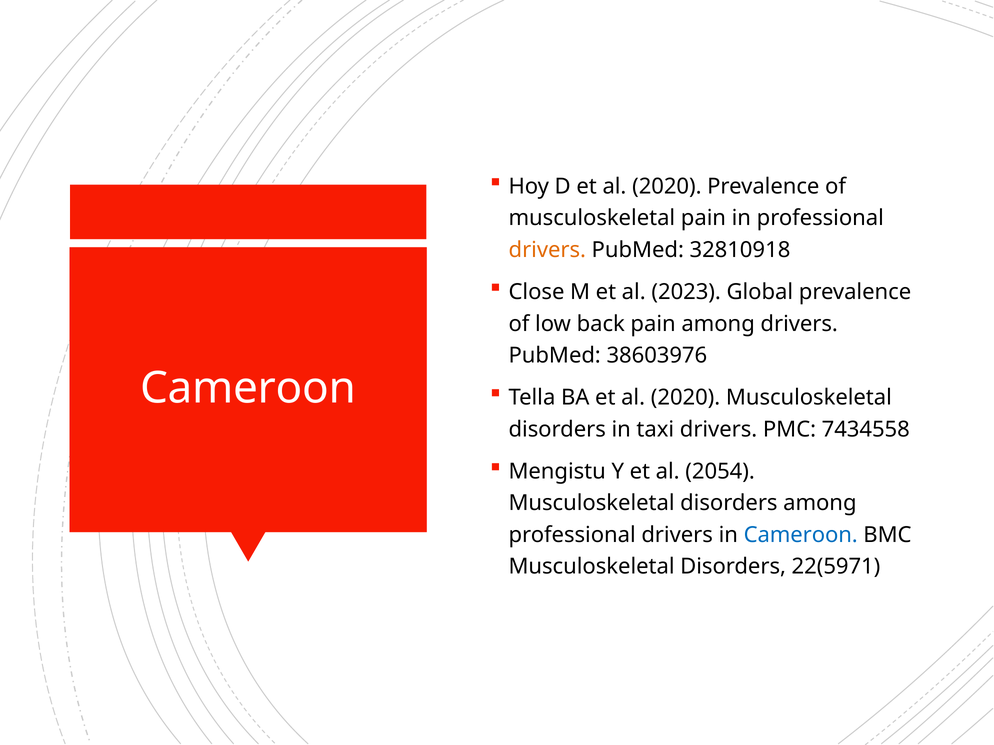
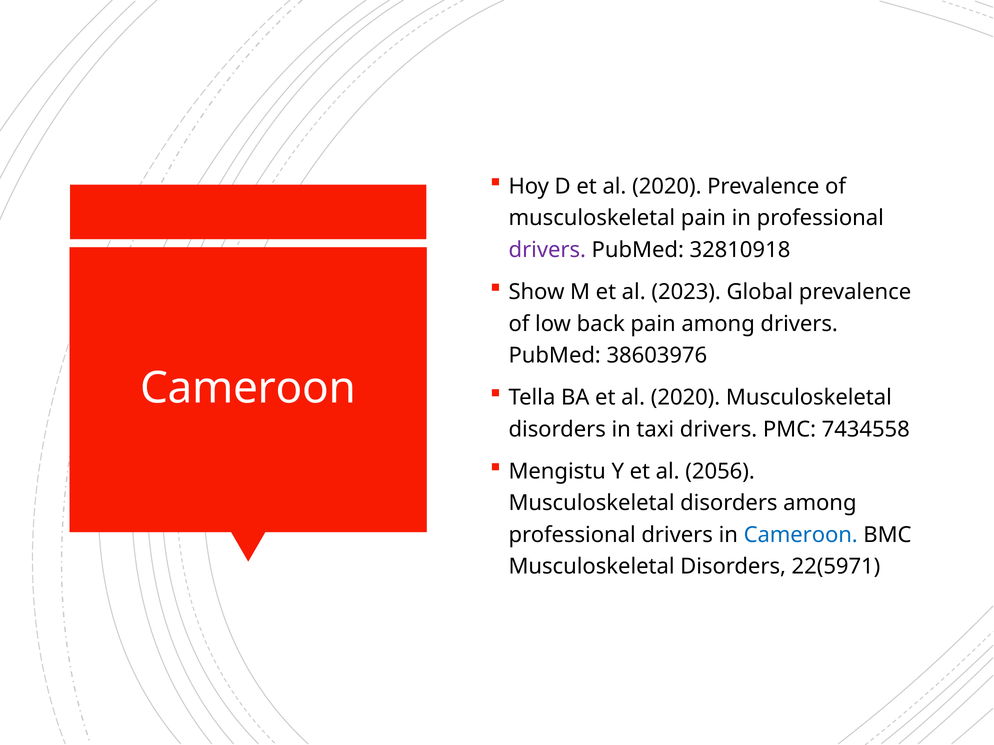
drivers colour: orange -> purple (547, 250)
Close: Close -> Show (537, 292)
2054: 2054 -> 2056 (720, 472)
